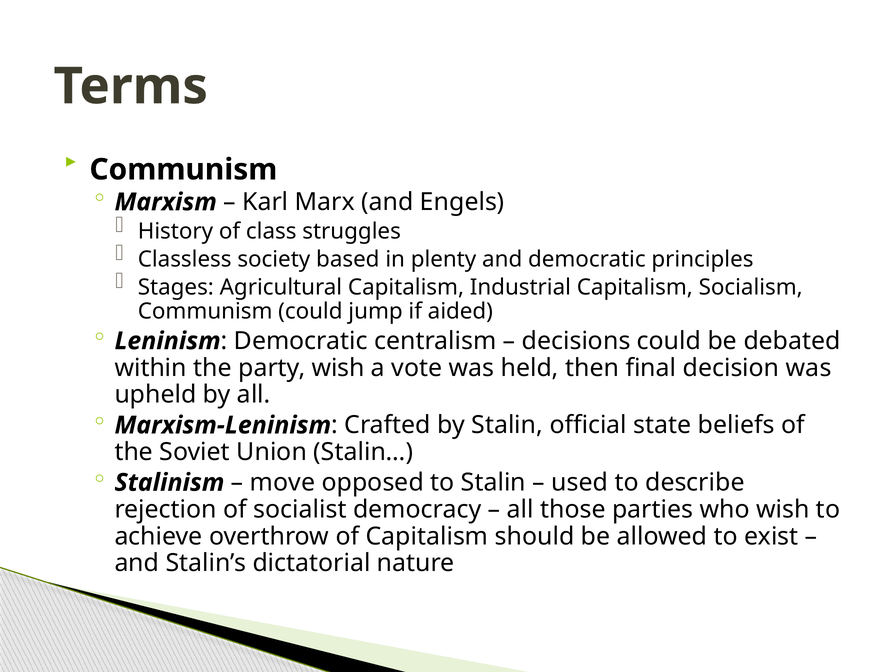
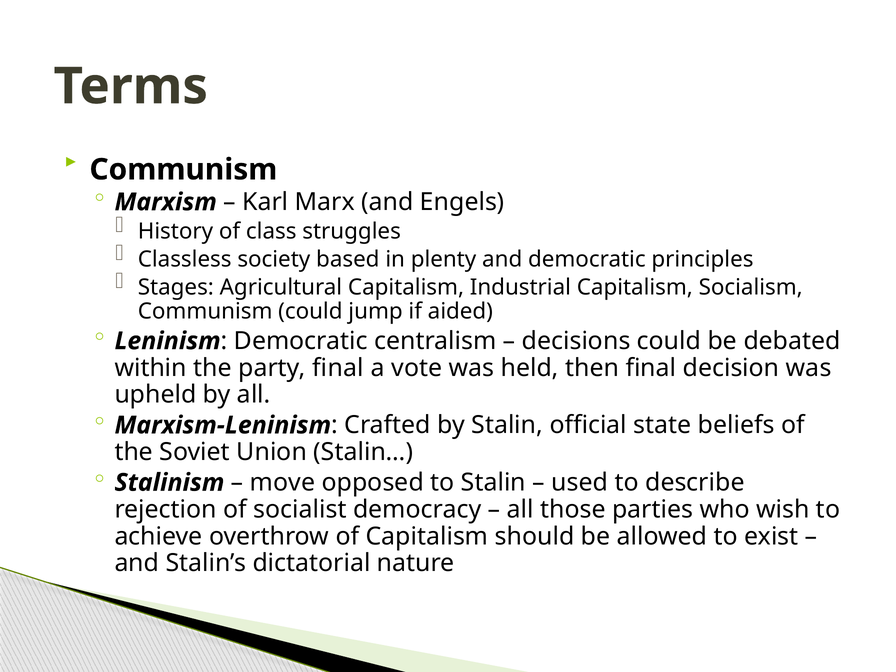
party wish: wish -> final (338, 368)
